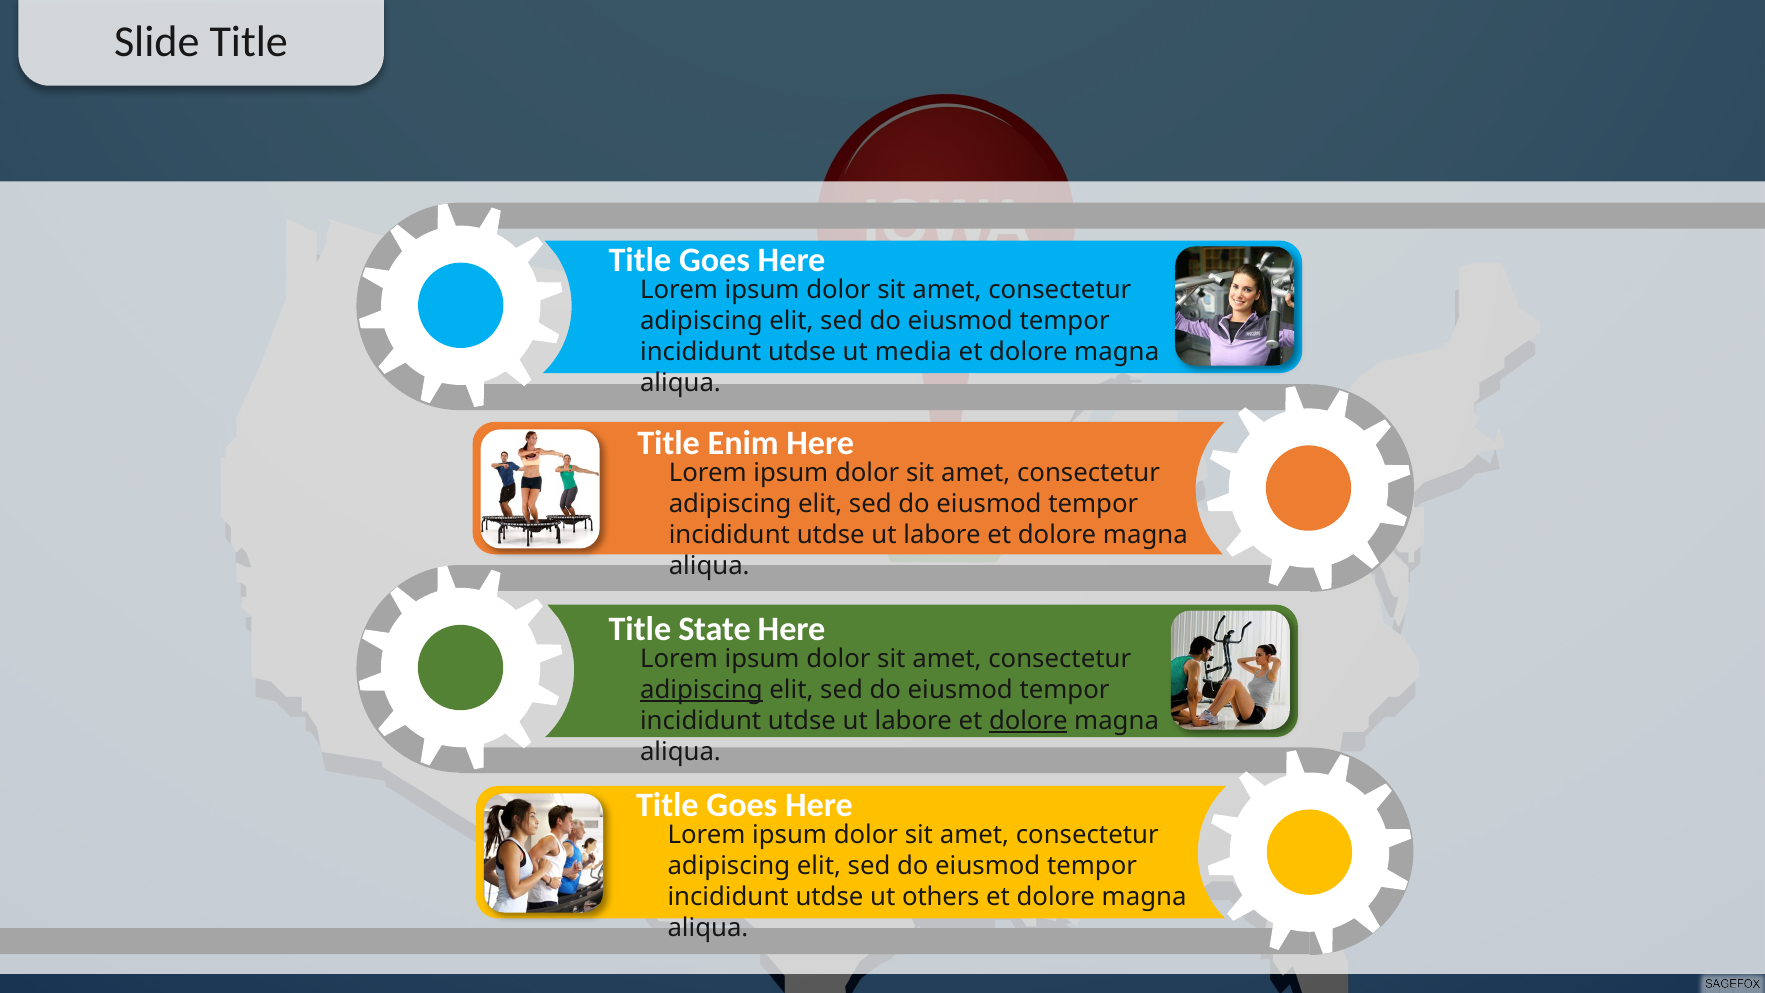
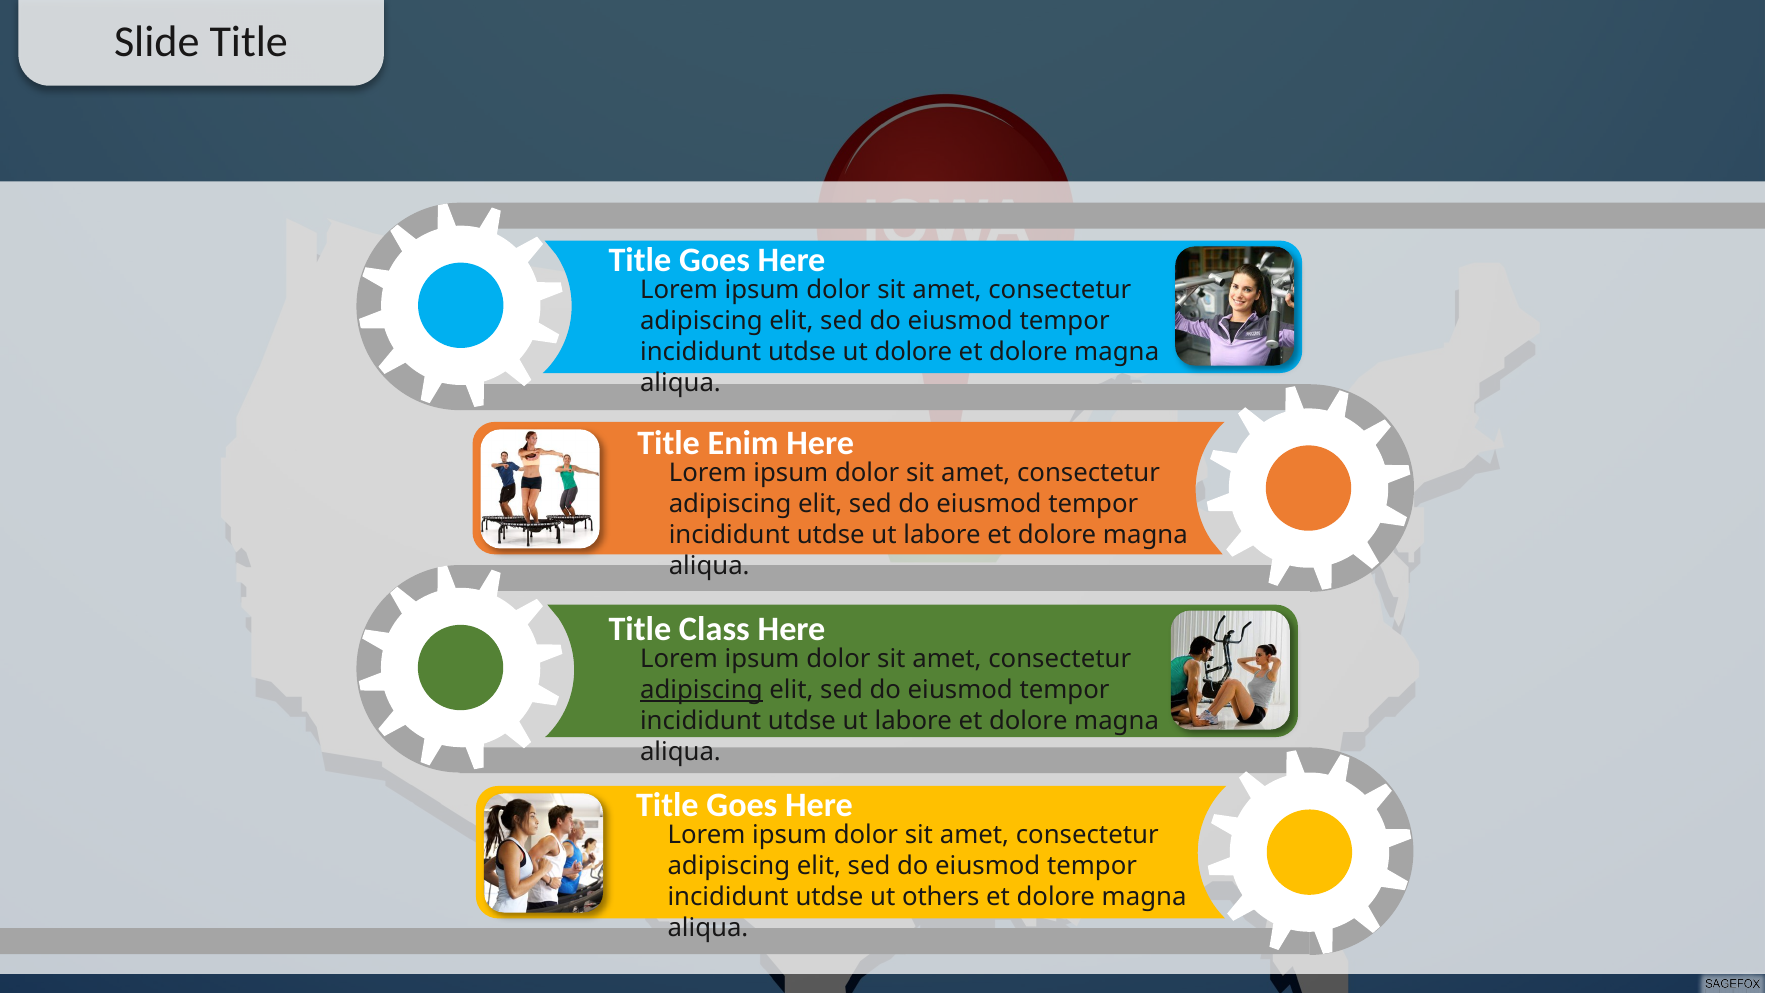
ut media: media -> dolore (913, 352)
State: State -> Class (714, 629)
dolore underline: present -> none (1028, 721)
